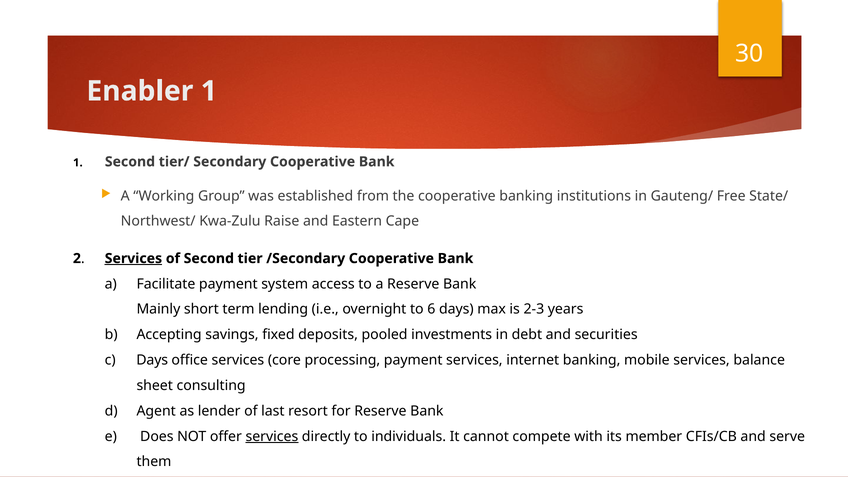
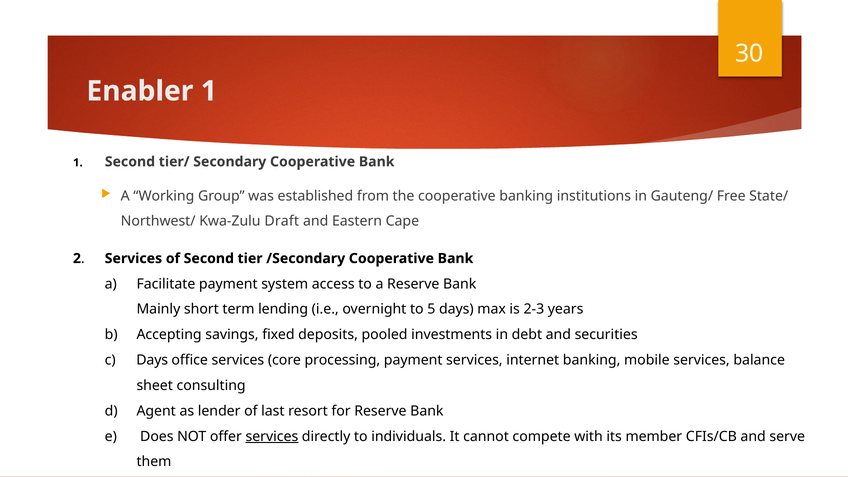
Raise: Raise -> Draft (282, 221)
Services underline: present -> none (133, 258)
6: 6 -> 5 (431, 309)
